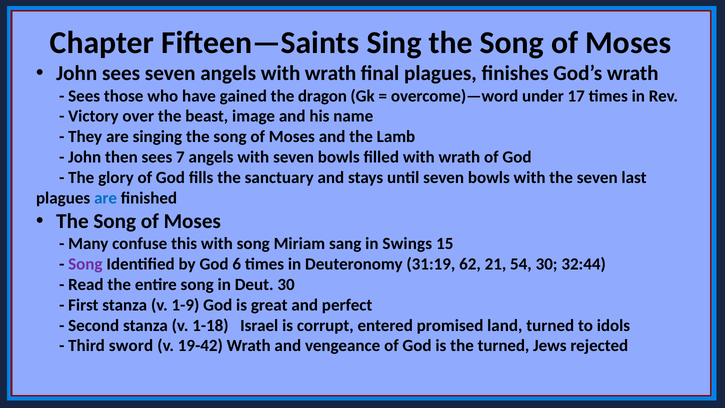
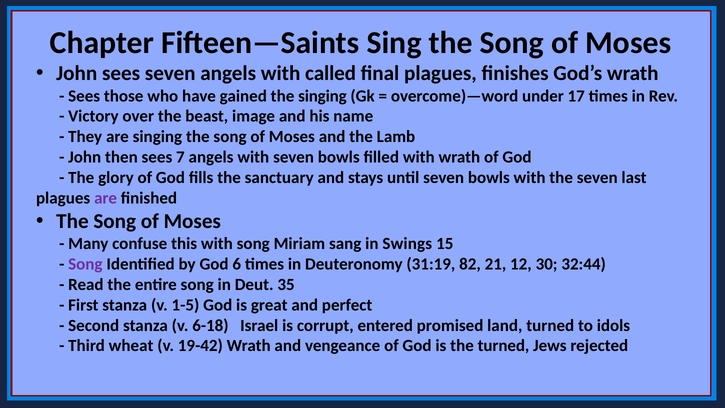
angels with wrath: wrath -> called (331, 73)
the dragon: dragon -> singing (322, 96)
are colour: blue -> purple (106, 198)
62: 62 -> 82 (470, 264)
54: 54 -> 12 (521, 264)
Deut 30: 30 -> 35 (286, 285)
1-9: 1-9 -> 1-5 (185, 305)
1-18: 1-18 -> 6-18 (210, 325)
sword: sword -> wheat (131, 346)
